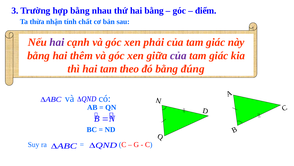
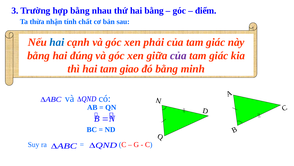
hai colour: purple -> blue (57, 42)
thêm: thêm -> đúng (82, 55)
theo: theo -> giao (129, 69)
đúng: đúng -> minh (193, 69)
